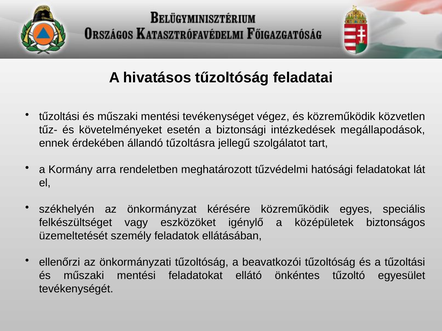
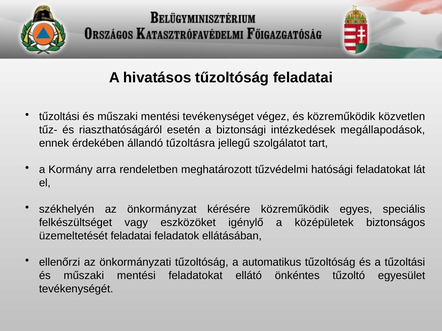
követelményeket: követelményeket -> riaszthatóságáról (121, 130)
üzemeltetését személy: személy -> feladatai (131, 236)
beavatkozói: beavatkozói -> automatikus (272, 263)
